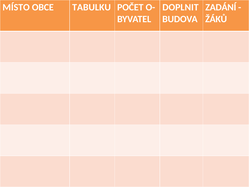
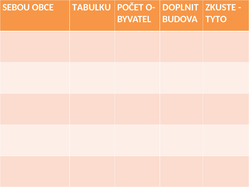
MÍSTO: MÍSTO -> SEBOU (16, 7)
ZADÁNÍ: ZADÁNÍ -> ZKUSTE (221, 7)
ŽÁKŮ: ŽÁKŮ -> TYTO (216, 19)
